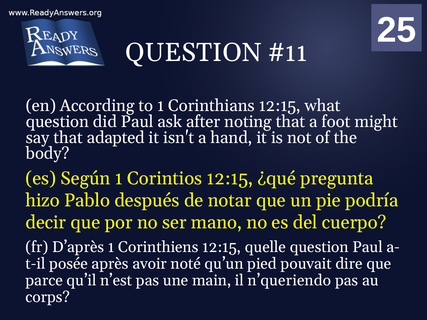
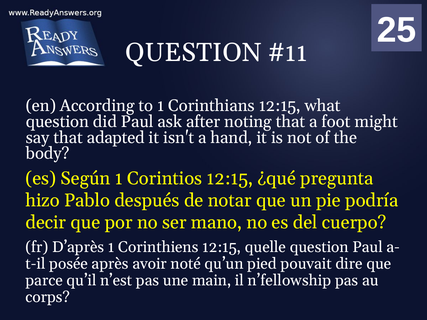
n’queriendo: n’queriendo -> n’fellowship (289, 281)
